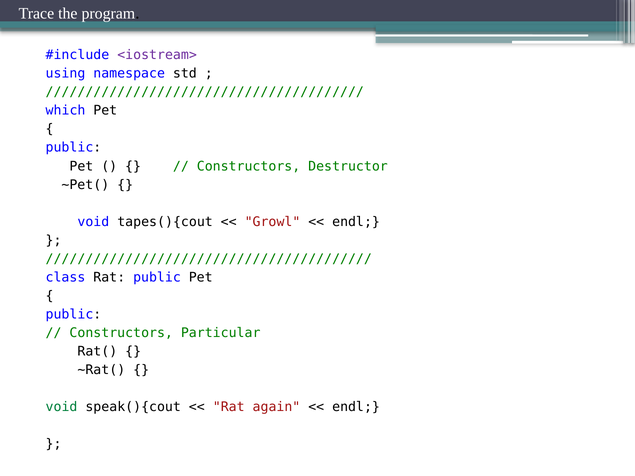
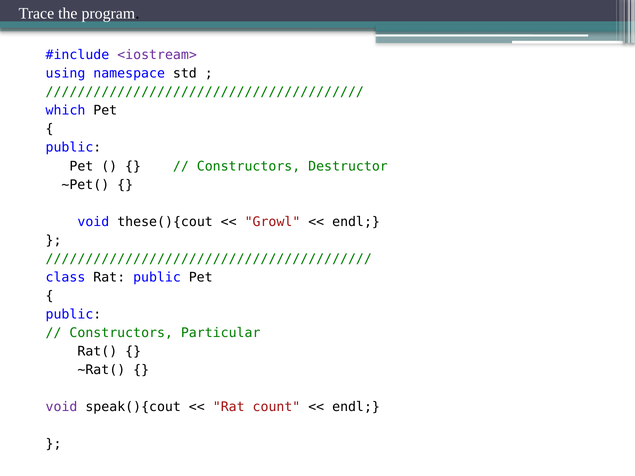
tapes(){cout: tapes(){cout -> these(){cout (165, 222)
void colour: green -> purple (62, 407)
again: again -> count (276, 407)
